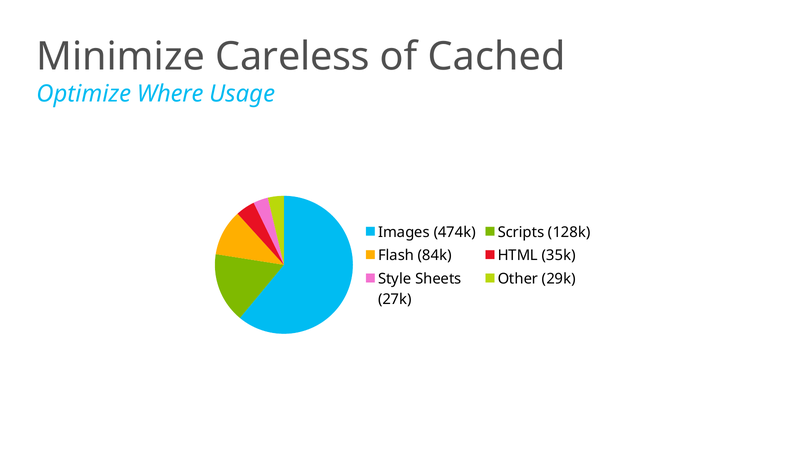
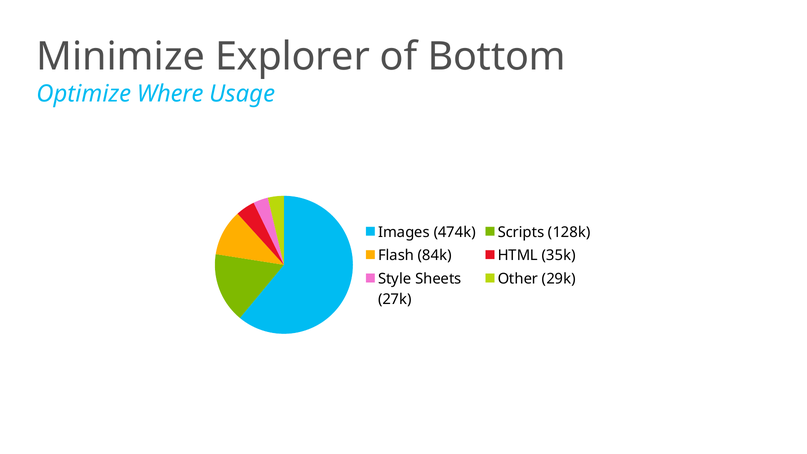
Careless: Careless -> Explorer (293, 57)
Cached: Cached -> Bottom (497, 57)
